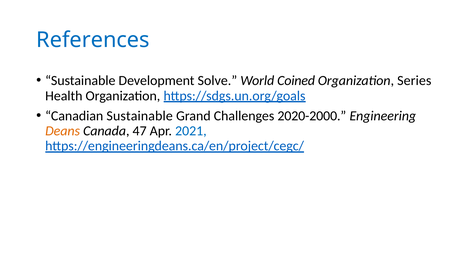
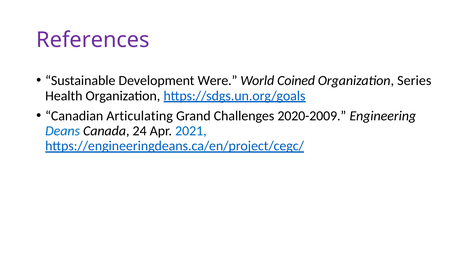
References colour: blue -> purple (93, 40)
Solve: Solve -> Were (217, 80)
Canadian Sustainable: Sustainable -> Articulating (140, 116)
2020-2000: 2020-2000 -> 2020-2009 (312, 116)
Deans colour: orange -> blue (63, 131)
47: 47 -> 24 (140, 131)
